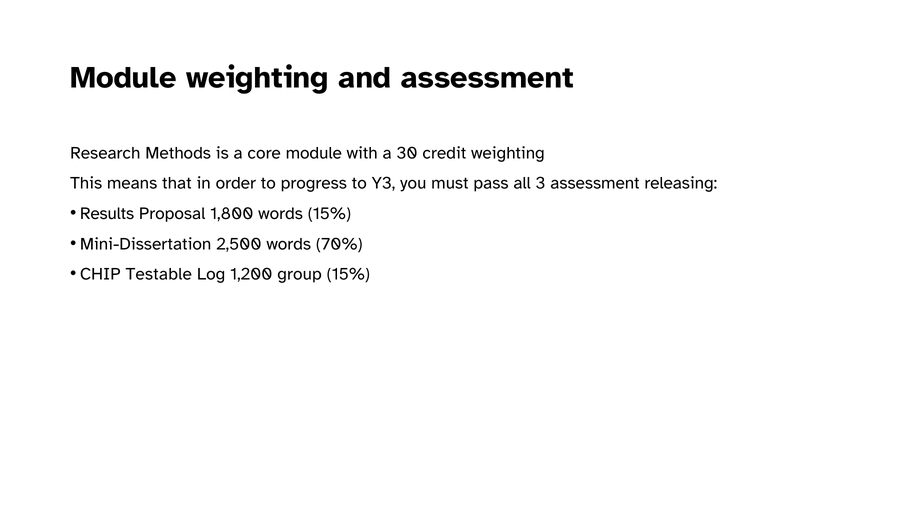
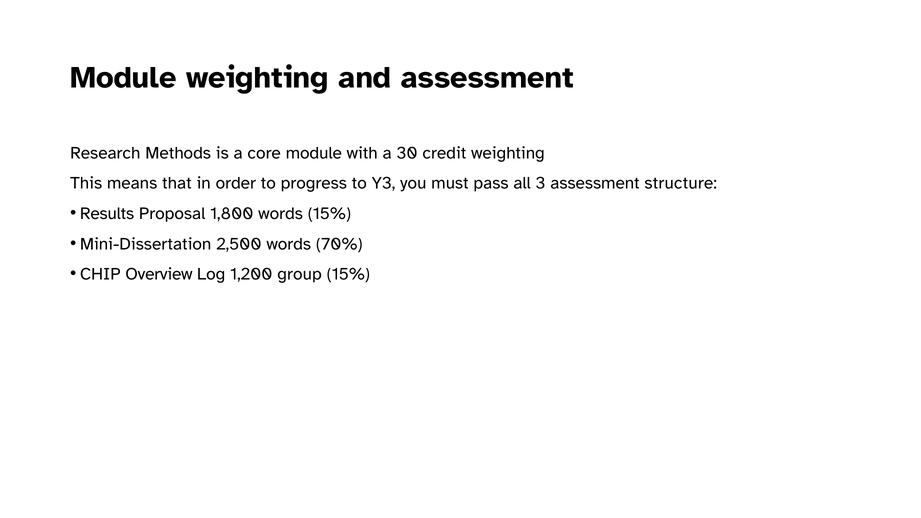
releasing: releasing -> structure (681, 183)
Testable: Testable -> Overview (159, 274)
